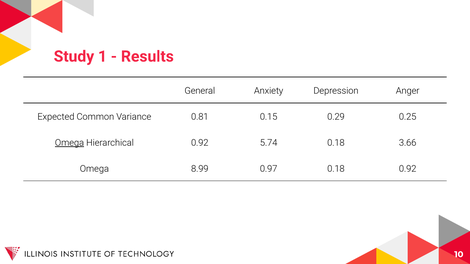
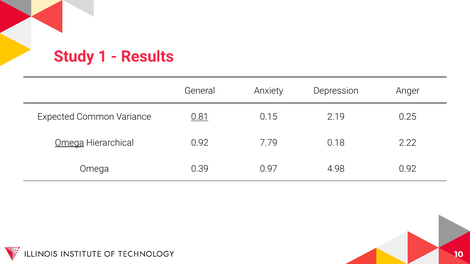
0.81 underline: none -> present (200, 117)
0.29: 0.29 -> 2.19 (336, 117)
5.74: 5.74 -> 7.79 (269, 143)
3.66: 3.66 -> 2.22 (408, 143)
8.99: 8.99 -> 0.39 (200, 169)
0.97 0.18: 0.18 -> 4.98 (336, 169)
